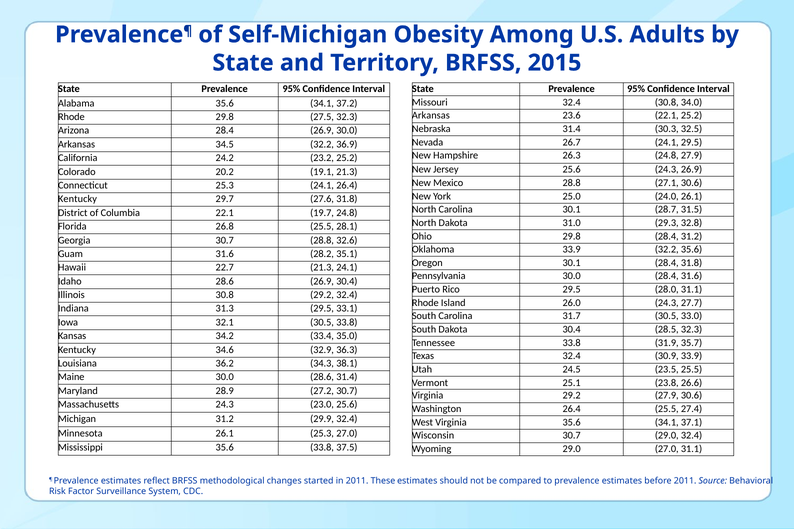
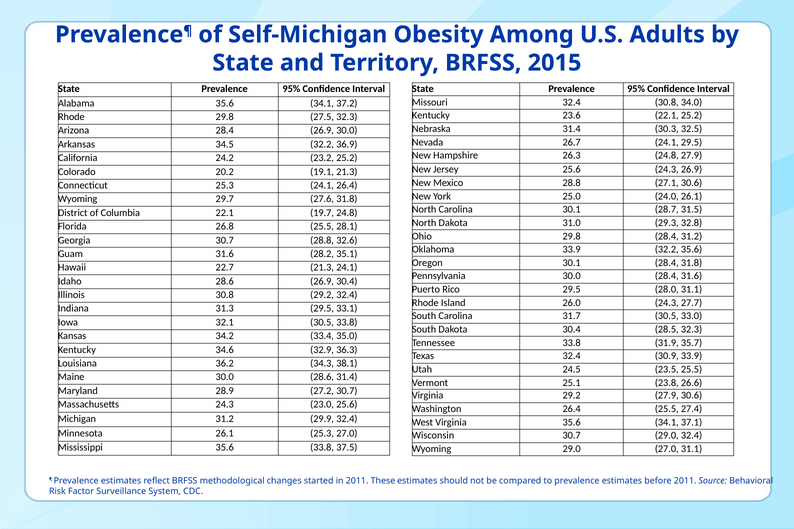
Arkansas: Arkansas -> Kentucky (431, 116)
Kentucky: Kentucky -> Wyoming (78, 199)
